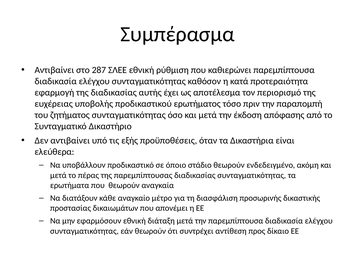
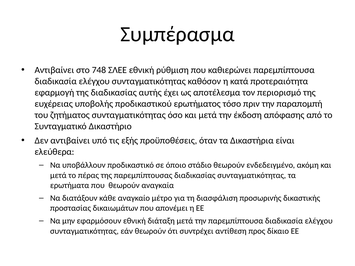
287: 287 -> 748 (99, 70)
